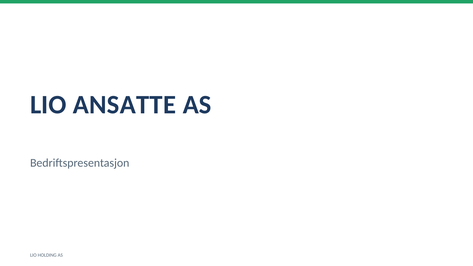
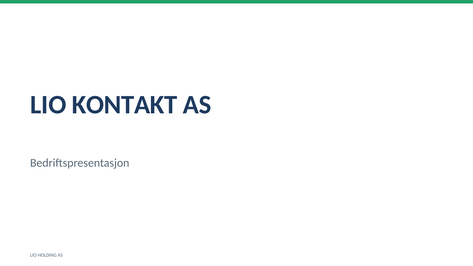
ANSATTE: ANSATTE -> KONTAKT (125, 105)
